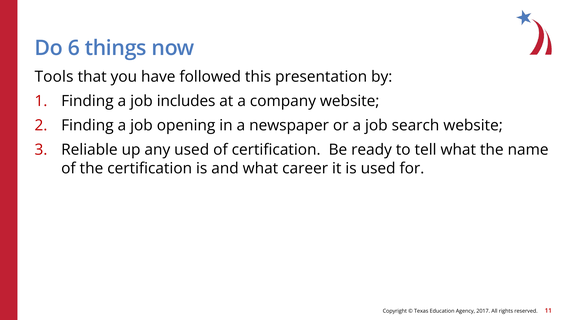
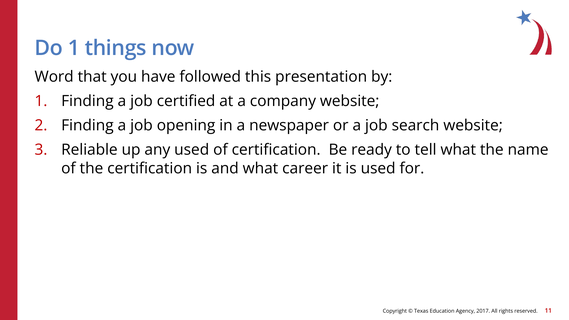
Do 6: 6 -> 1 (74, 48)
Tools: Tools -> Word (54, 77)
includes: includes -> certified (186, 101)
